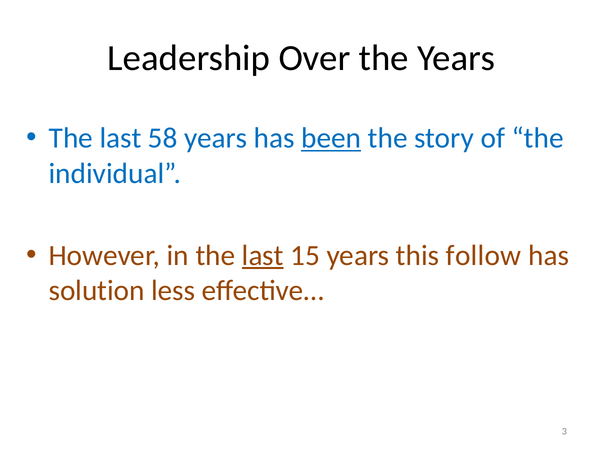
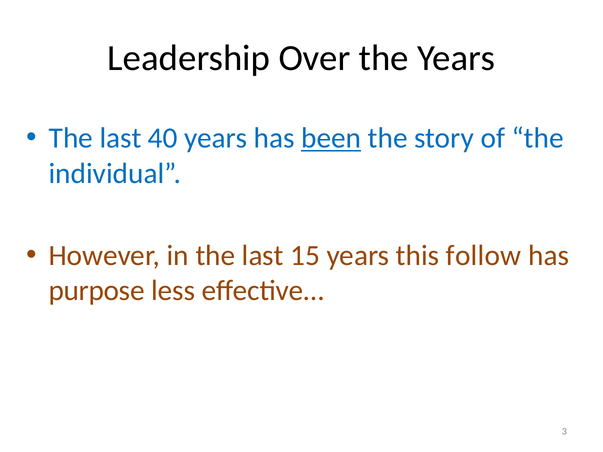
58: 58 -> 40 (163, 138)
last underline: present -> none (263, 256)
solution: solution -> purpose (97, 291)
